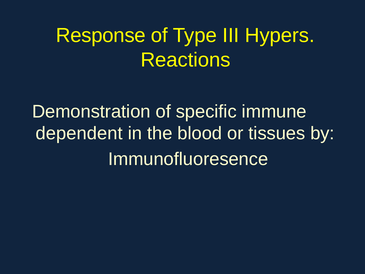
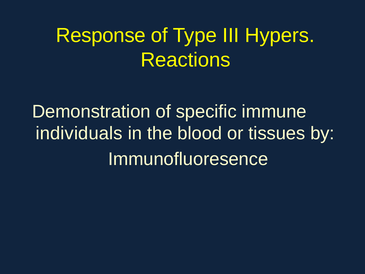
dependent: dependent -> individuals (79, 133)
